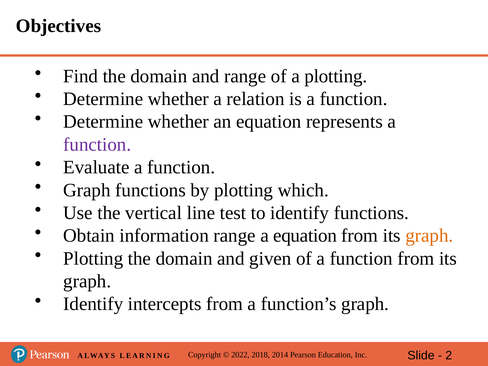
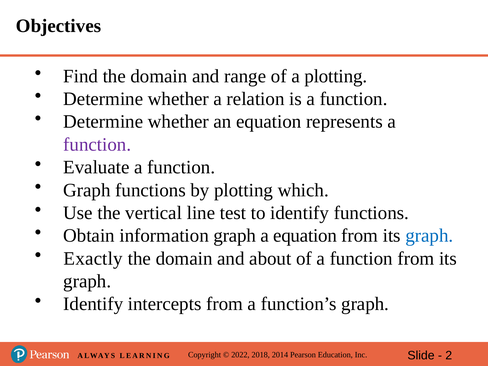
information range: range -> graph (235, 236)
graph colour: orange -> blue (429, 236)
Plotting: Plotting -> Exactly (93, 258)
given: given -> about (270, 258)
